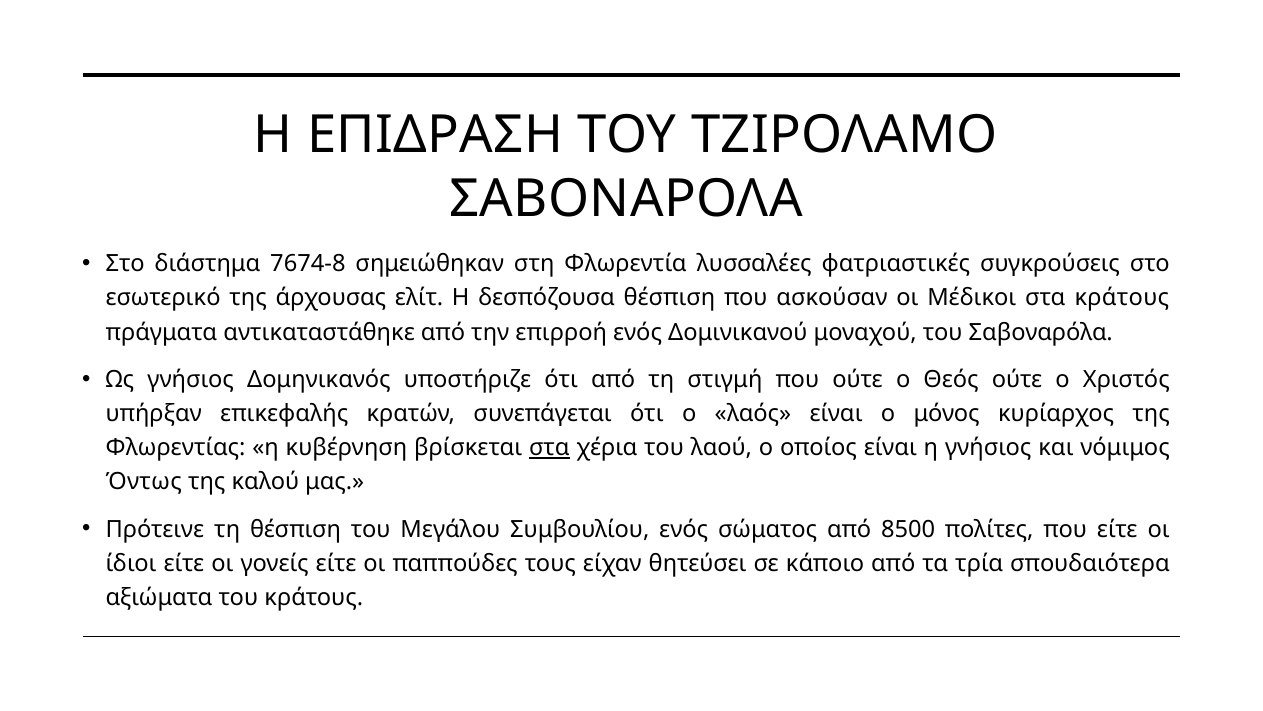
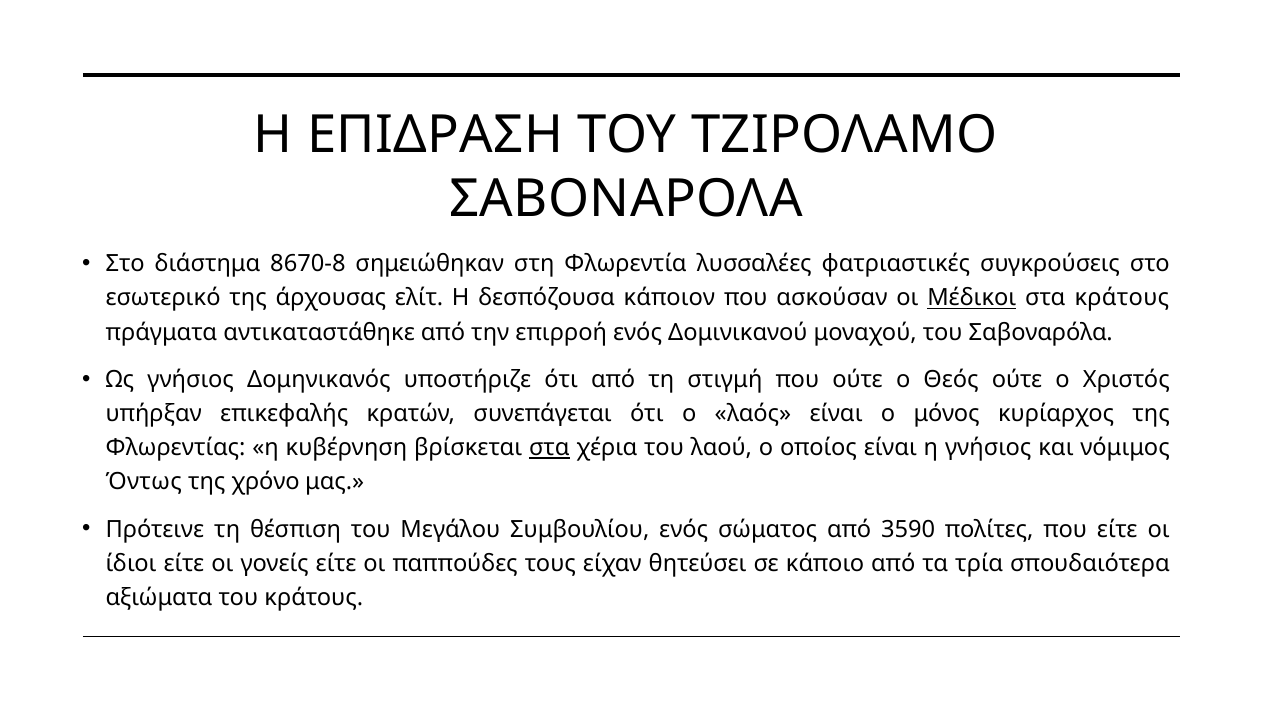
7674-8: 7674-8 -> 8670-8 (308, 264)
δεσπόζουσα θέσπιση: θέσπιση -> κάποιον (669, 298)
Μέδικοι underline: none -> present (972, 298)
καλού: καλού -> χρόνο (266, 482)
8500: 8500 -> 3590 (908, 529)
